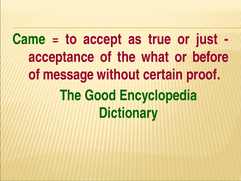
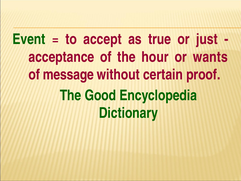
Came: Came -> Event (29, 39)
what: what -> hour (155, 57)
before: before -> wants (210, 57)
